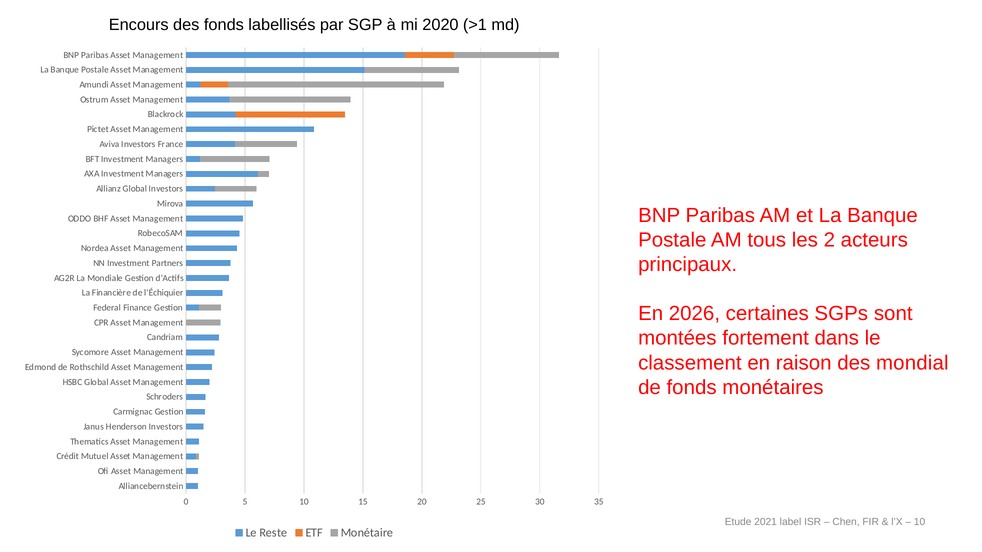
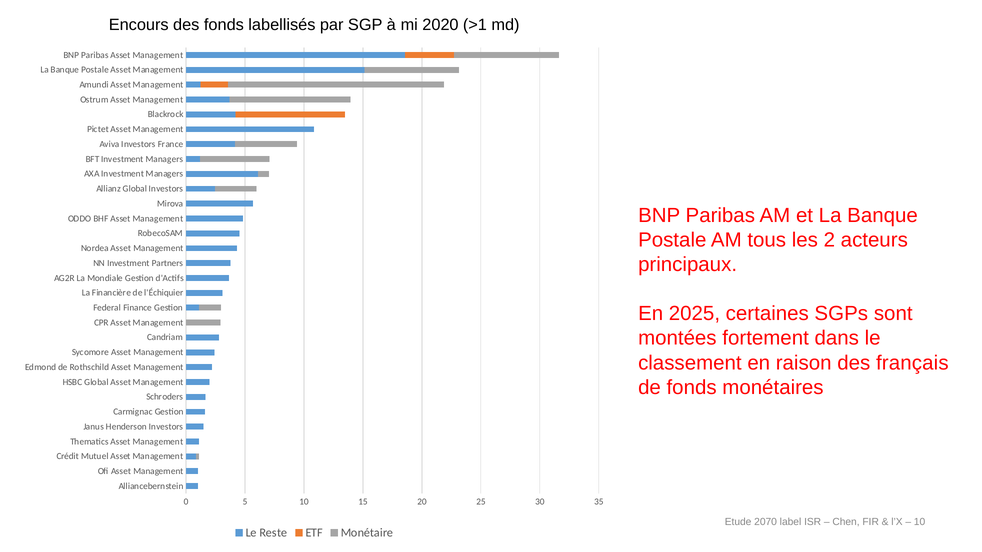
2026: 2026 -> 2025 (694, 314)
mondial: mondial -> français (912, 363)
2021: 2021 -> 2070 (766, 522)
